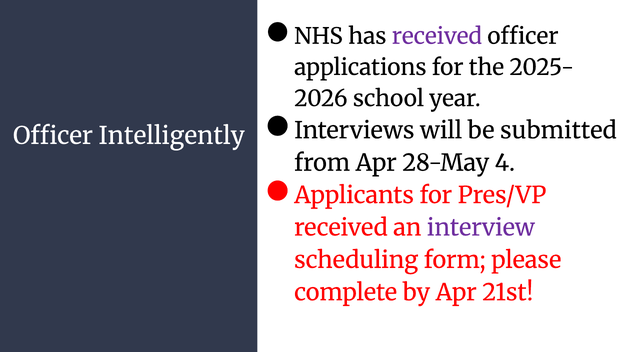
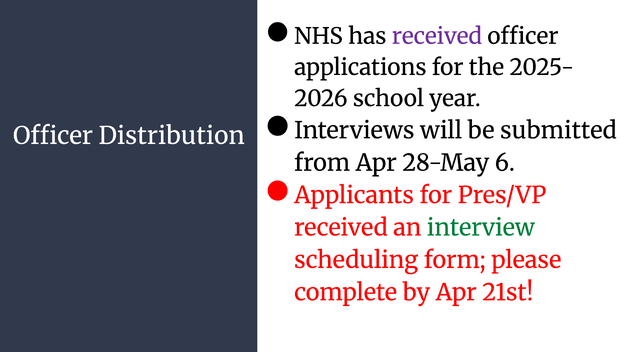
Intelligently: Intelligently -> Distribution (172, 136)
4: 4 -> 6 (505, 163)
interview colour: purple -> green (481, 228)
